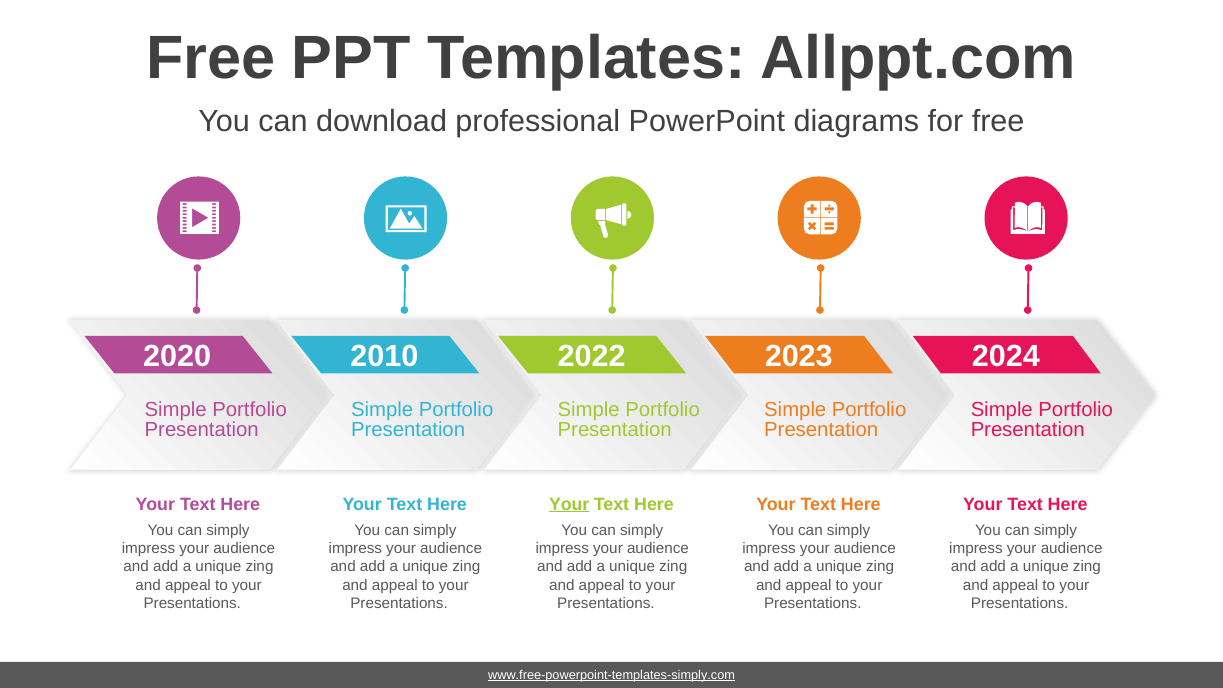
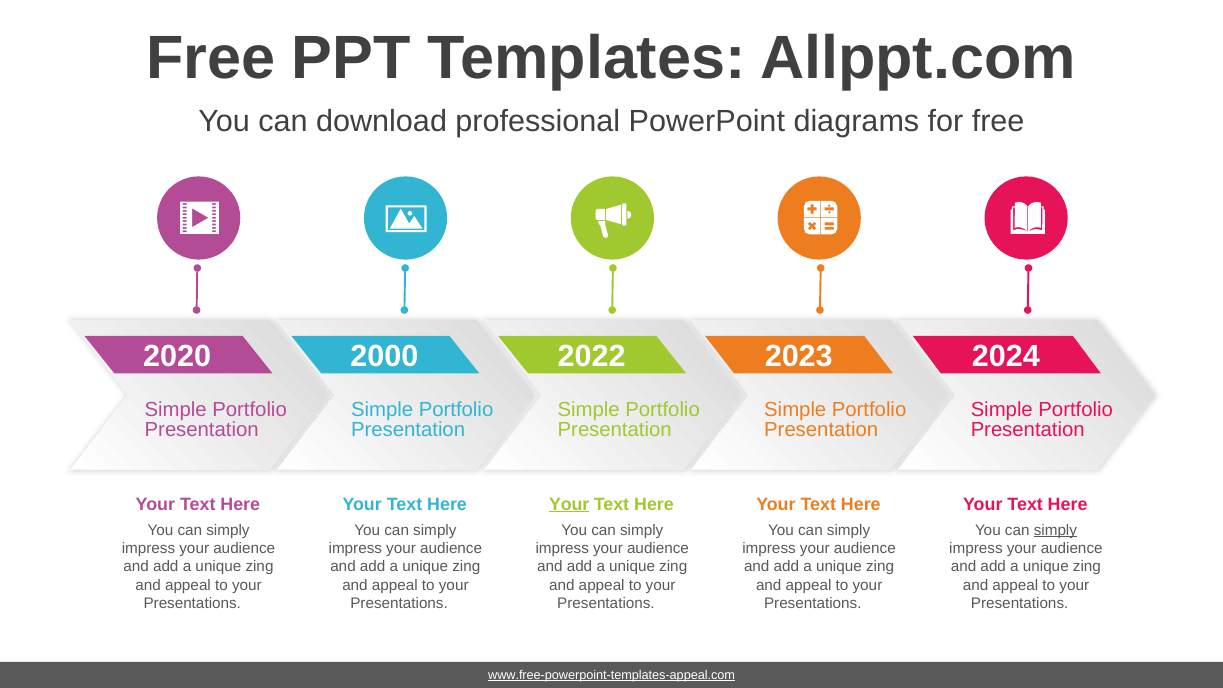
2010: 2010 -> 2000 (384, 356)
simply underline: none -> present (1055, 530)
www.free-powerpoint-templates-simply.com: www.free-powerpoint-templates-simply.com -> www.free-powerpoint-templates-appeal.com (612, 675)
